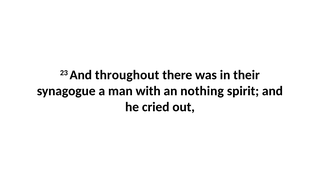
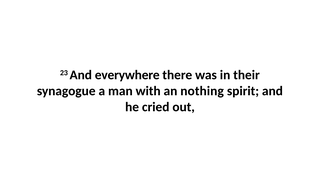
throughout: throughout -> everywhere (127, 75)
